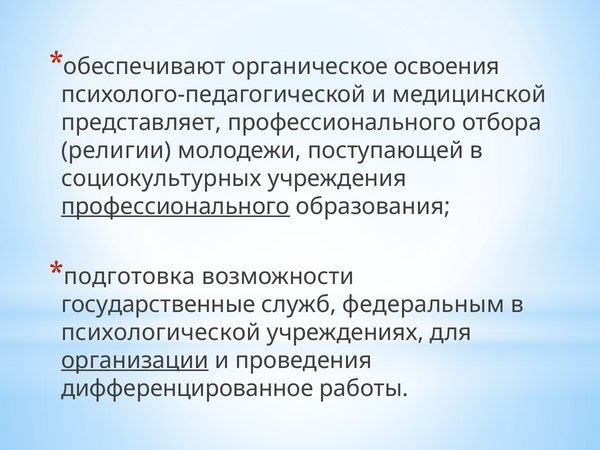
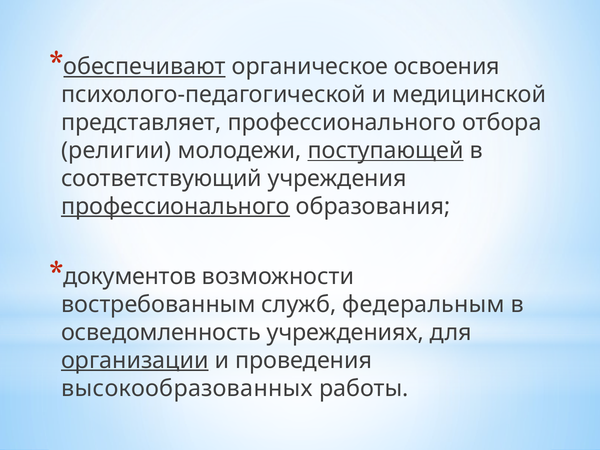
обеспечивают underline: none -> present (145, 67)
поступающей underline: none -> present (386, 150)
социокультурных: социокультурных -> соответствующий (161, 178)
подготовка: подготовка -> документов (130, 277)
государственные: государственные -> востребованным (158, 305)
психологической: психологической -> осведомленность (161, 332)
дифференцированное: дифференцированное -> высокообразованных (187, 388)
